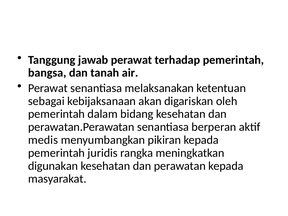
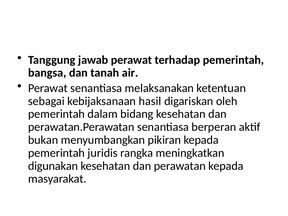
akan: akan -> hasil (150, 101)
medis: medis -> bukan (43, 140)
